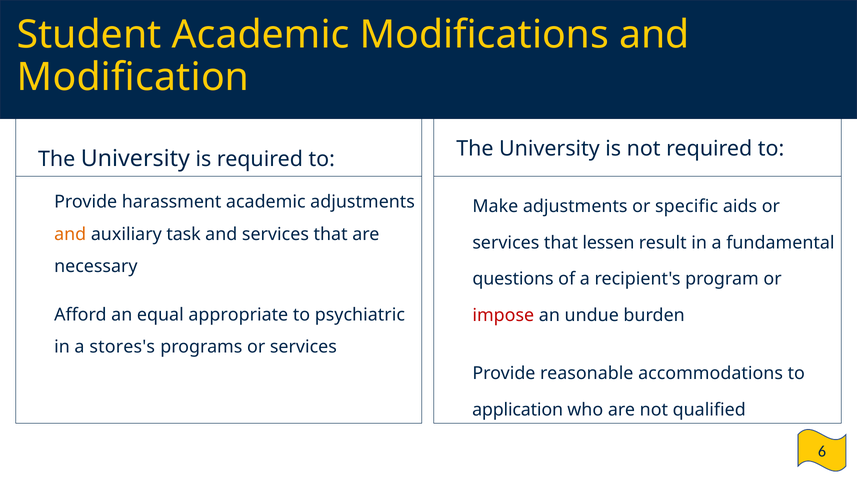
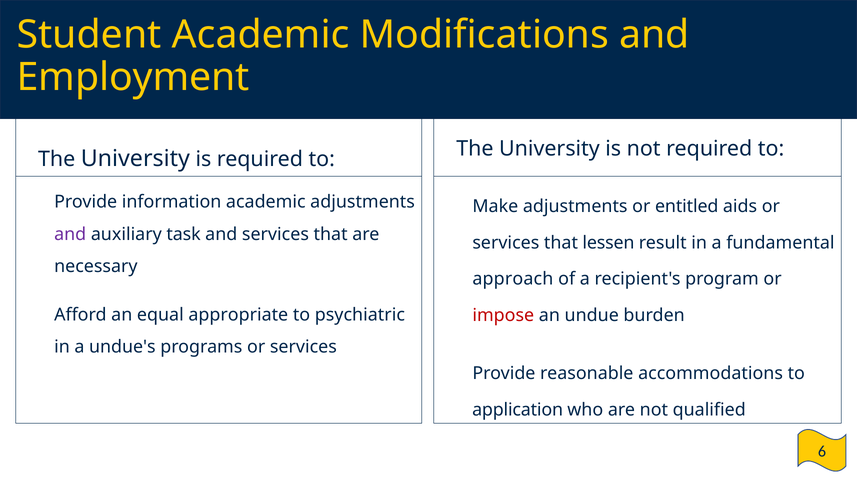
Modification: Modification -> Employment (133, 77)
harassment: harassment -> information (172, 202)
specific: specific -> entitled (687, 206)
and colour: orange -> purple (70, 234)
questions: questions -> approach (513, 279)
stores's: stores's -> undue's (122, 347)
